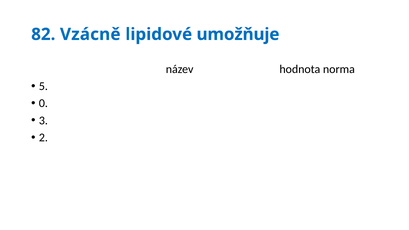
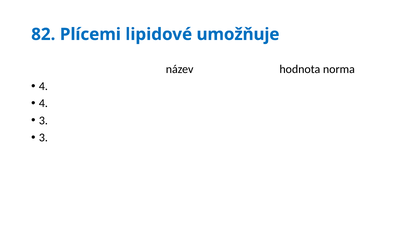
Vzácně: Vzácně -> Plícemi (90, 34)
5: 5 -> 4 (43, 86)
0: 0 -> 4 (43, 103)
2: 2 -> 3 (43, 138)
